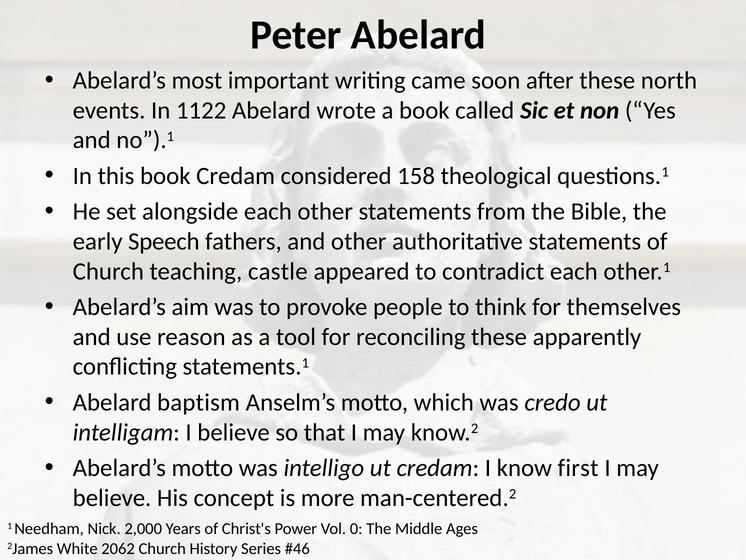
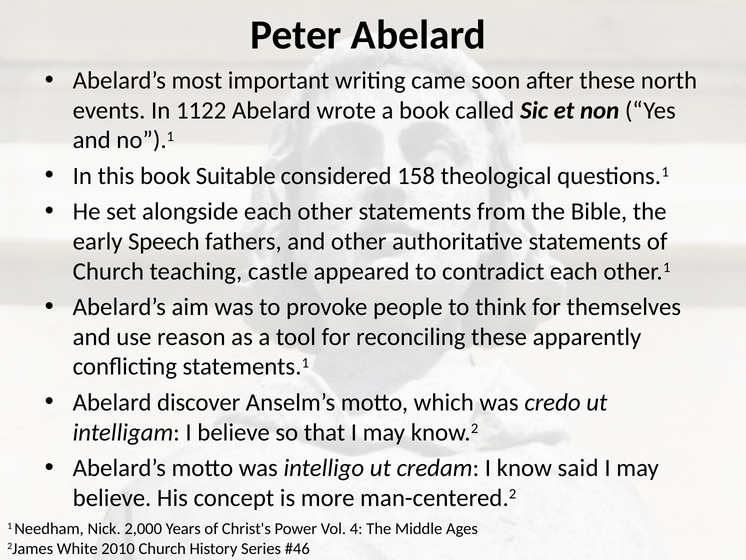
book Credam: Credam -> Suitable (236, 176)
baptism: baptism -> discover (199, 402)
first: first -> said (578, 468)
0: 0 -> 4 (356, 529)
2062: 2062 -> 2010 (118, 548)
